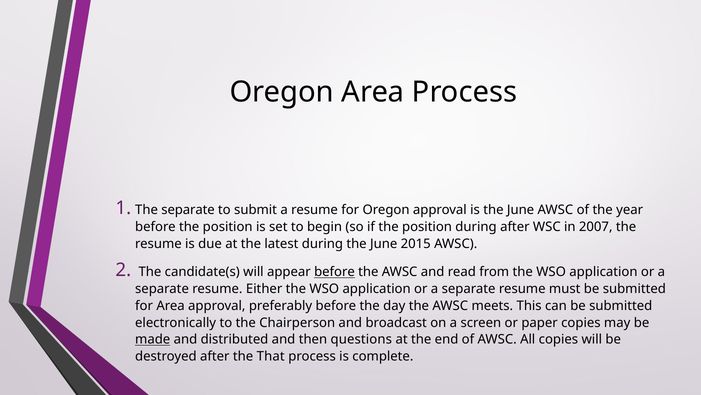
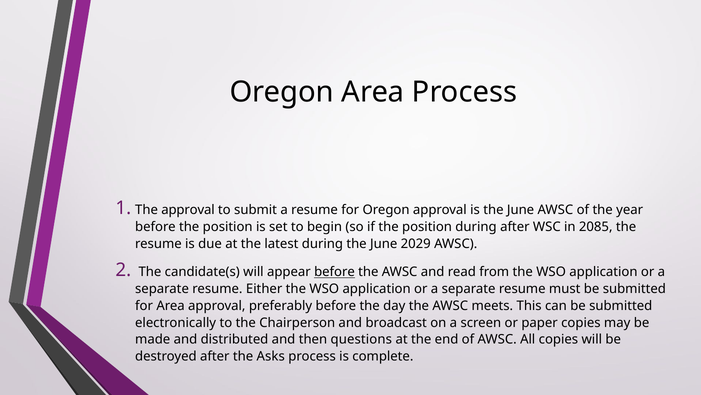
The separate: separate -> approval (188, 210)
2007: 2007 -> 2085 (596, 227)
2015: 2015 -> 2029 (416, 243)
made underline: present -> none (153, 339)
That: That -> Asks (271, 356)
